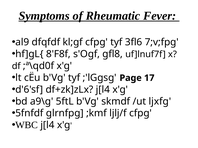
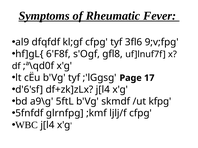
7;v;fpg: 7;v;fpg -> 9;v;fpg (162, 42)
8'F8f: 8'F8f -> 6'F8f (58, 54)
ljxfg: ljxfg -> kfpg (160, 102)
